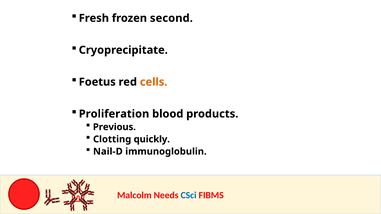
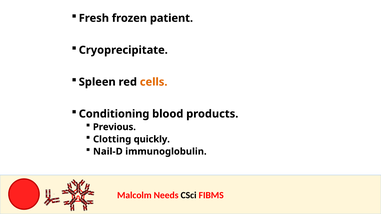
second: second -> patient (171, 18)
Foetus: Foetus -> Spleen (97, 82)
Proliferation: Proliferation -> Conditioning (114, 114)
CSci colour: blue -> black (189, 195)
